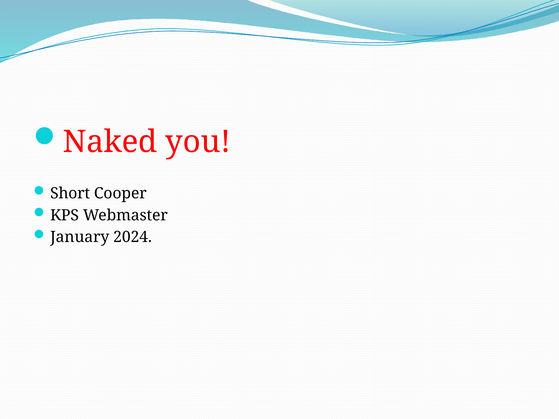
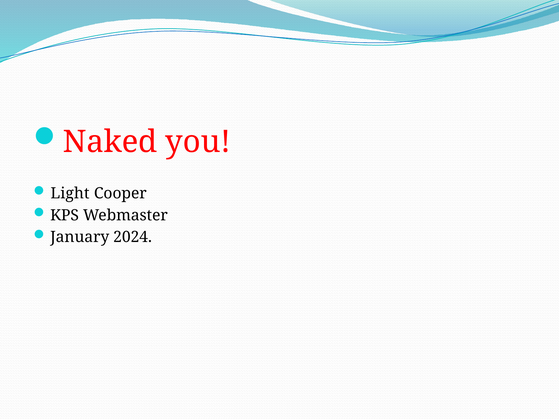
Short: Short -> Light (70, 194)
